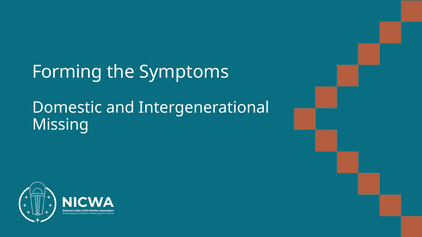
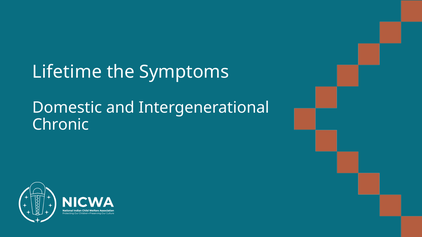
Forming: Forming -> Lifetime (67, 72)
Missing: Missing -> Chronic (60, 125)
